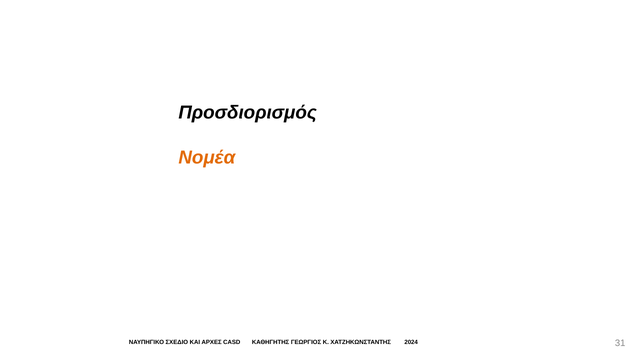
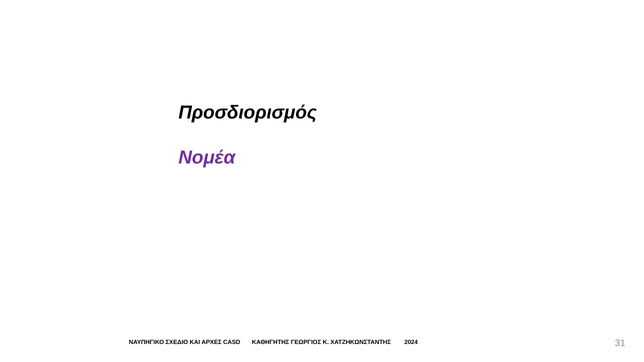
Νομέα colour: orange -> purple (207, 157)
